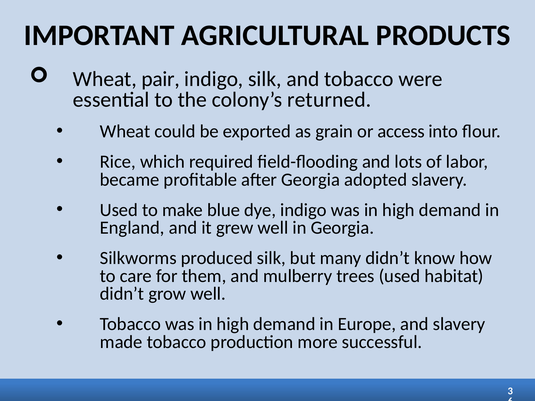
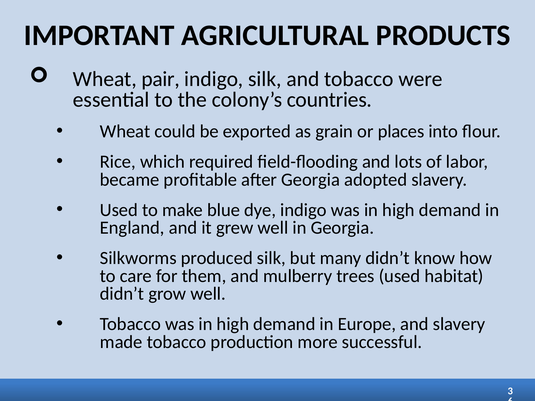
returned: returned -> countries (329, 100)
access: access -> places (401, 132)
